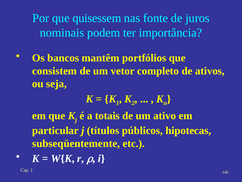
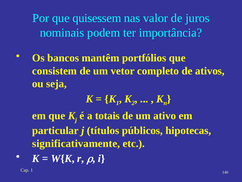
fonte: fonte -> valor (156, 18)
subseqüentemente: subseqüentemente -> significativamente (76, 143)
